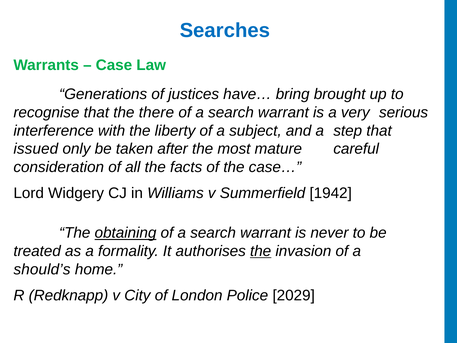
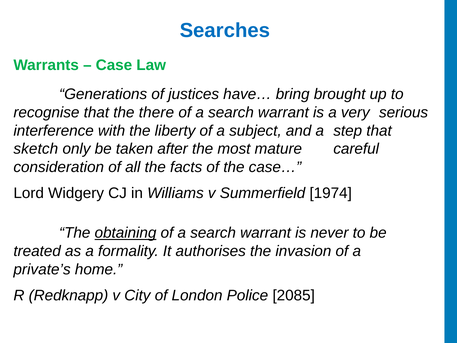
issued: issued -> sketch (36, 149)
1942: 1942 -> 1974 (331, 193)
the underline: present -> none (261, 251)
should’s: should’s -> private’s (42, 269)
2029: 2029 -> 2085 (294, 295)
